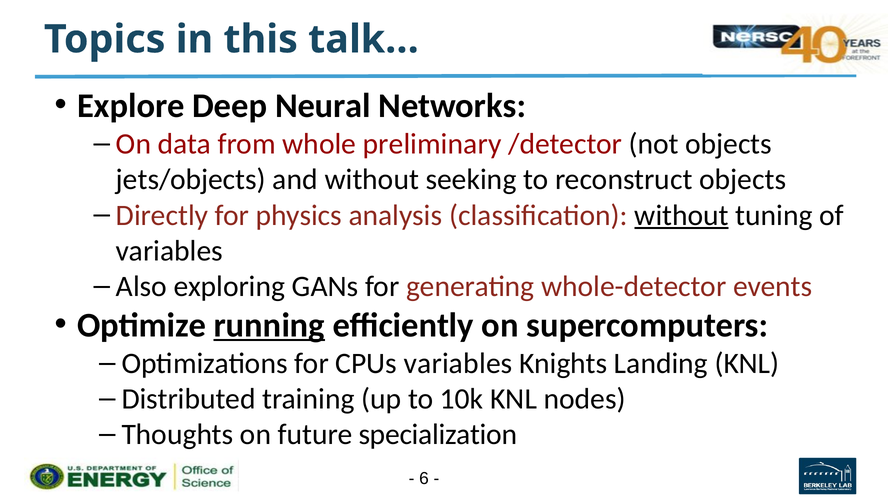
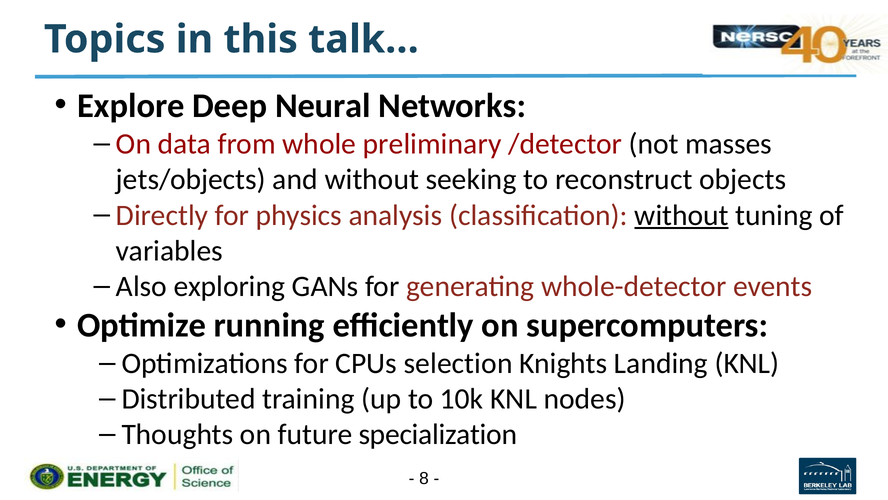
not objects: objects -> masses (729, 144)
running underline: present -> none (269, 325)
CPUs variables: variables -> selection (458, 363)
6: 6 -> 8 (424, 478)
